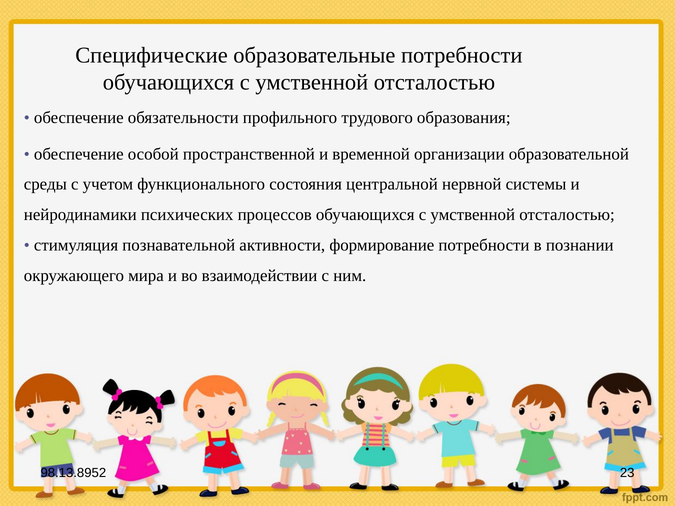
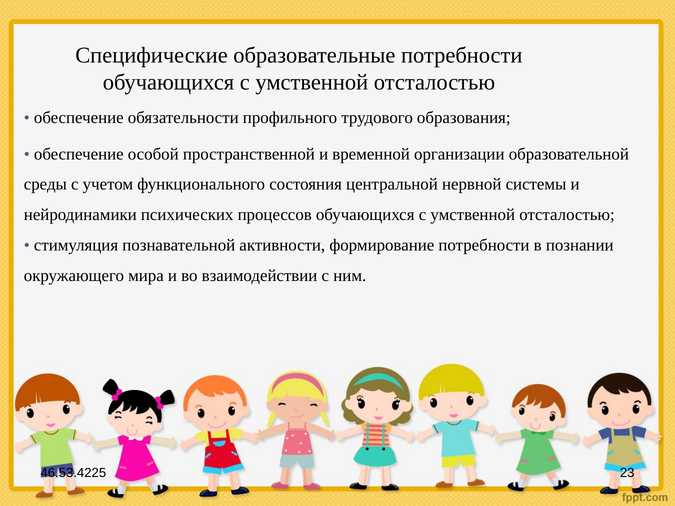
98.13.8952: 98.13.8952 -> 46.53.4225 (73, 473)
